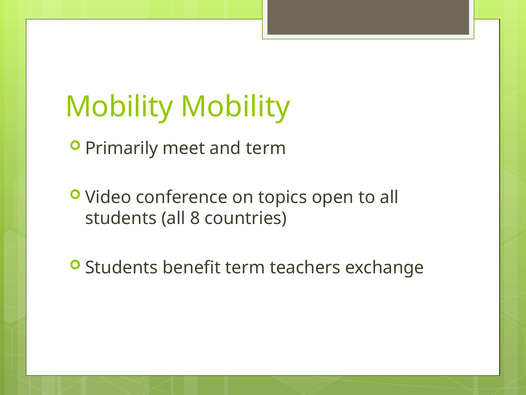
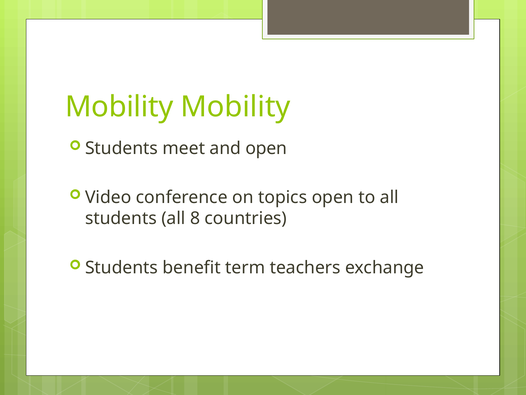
Primarily: Primarily -> Students (122, 148)
and term: term -> open (266, 148)
